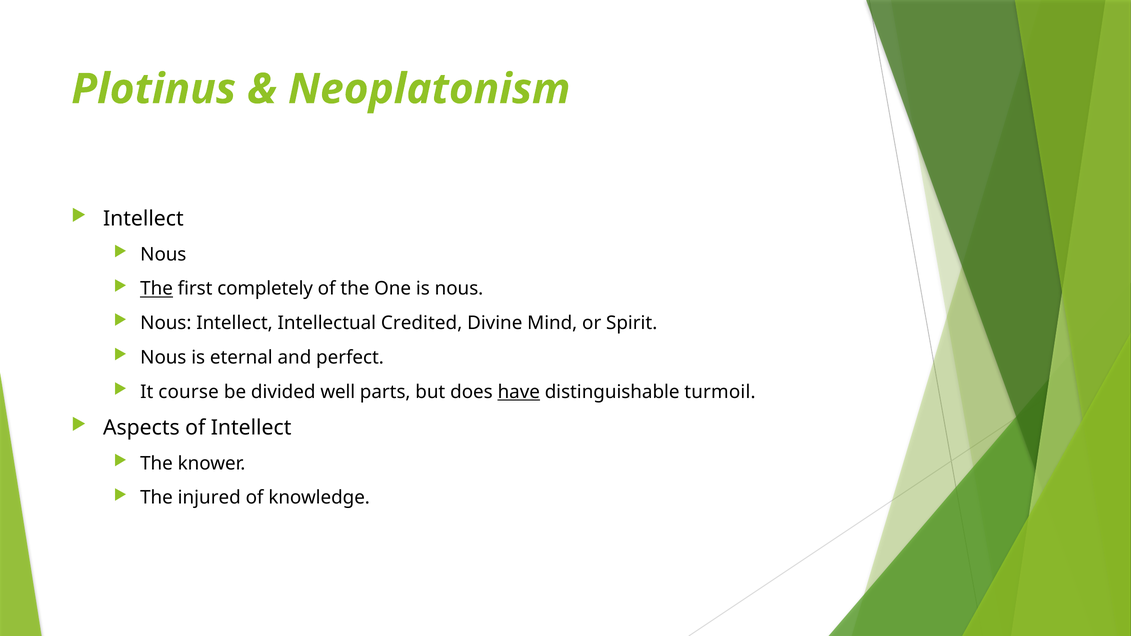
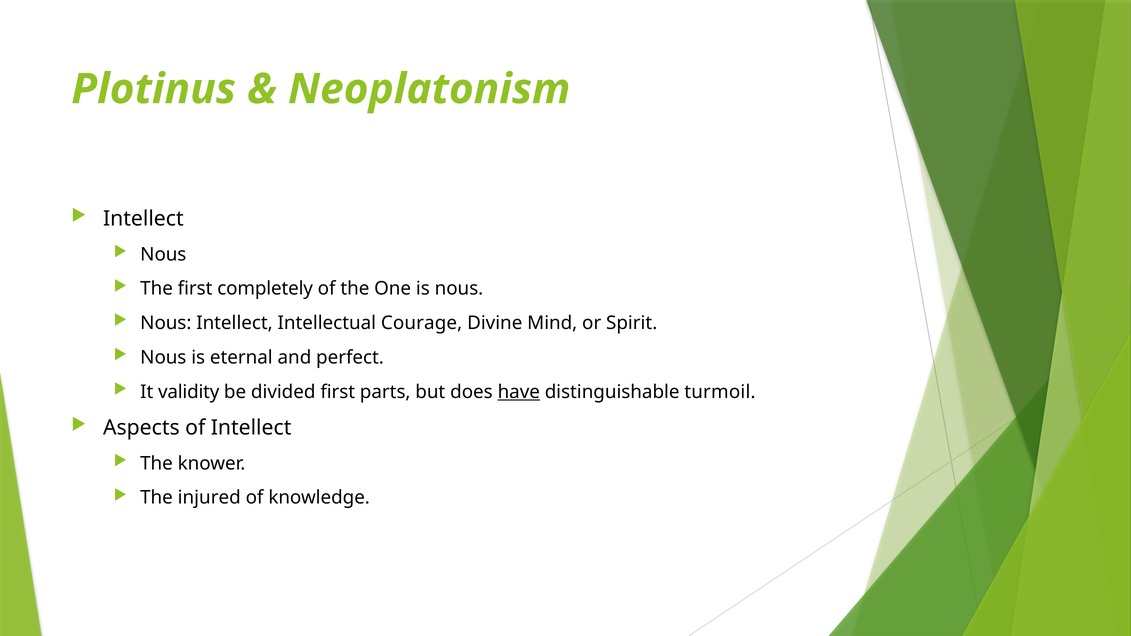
The underline: present -> none (157, 289)
Credited: Credited -> Courage (422, 323)
course: course -> validity (189, 392)
divided well: well -> first (338, 392)
